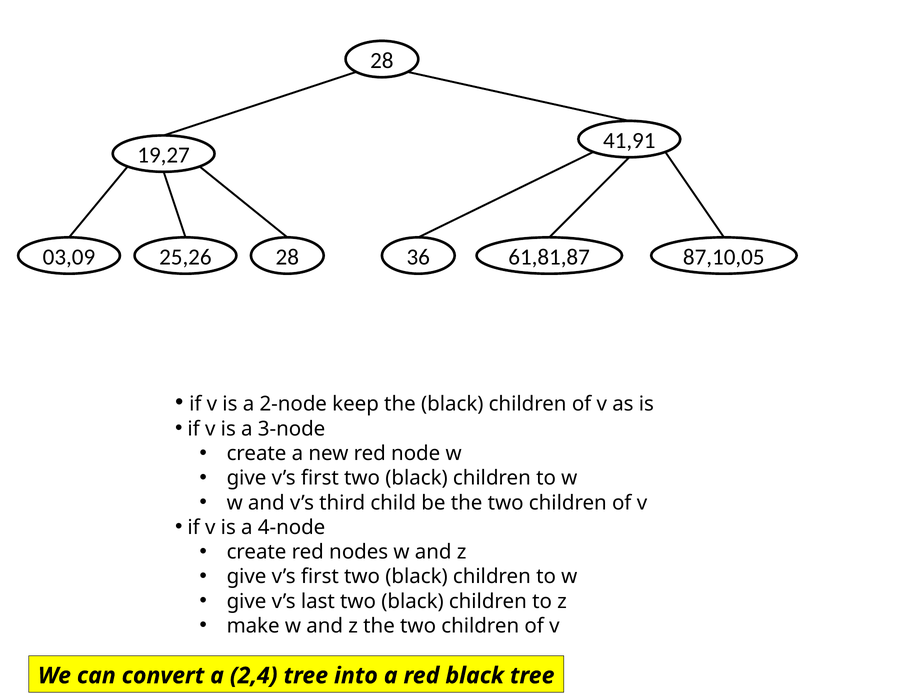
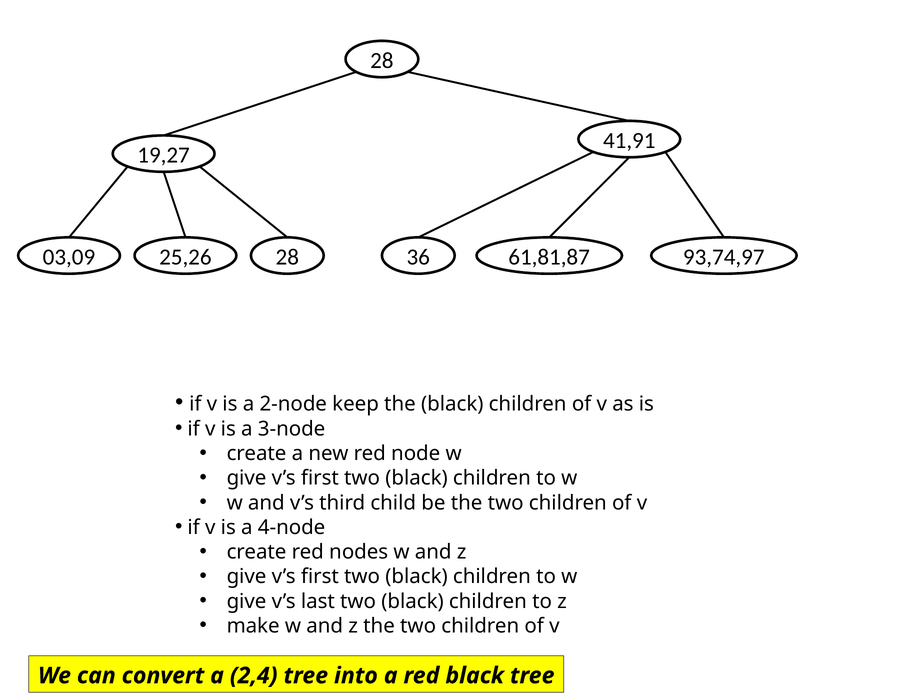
87,10,05: 87,10,05 -> 93,74,97 (724, 257)
